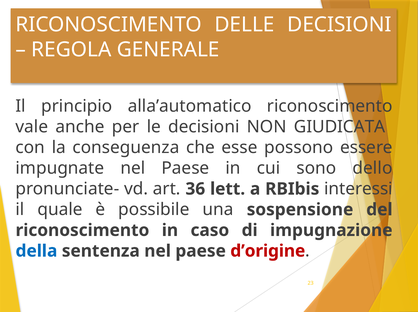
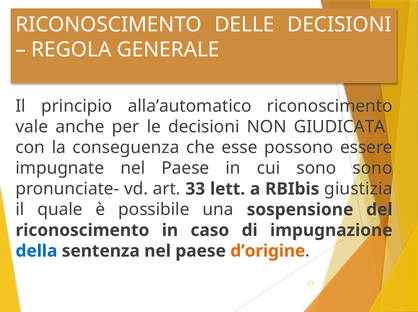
sono dello: dello -> sono (372, 168)
36: 36 -> 33 (195, 189)
interessi: interessi -> giustizia (358, 189)
d’origine colour: red -> orange (268, 251)
